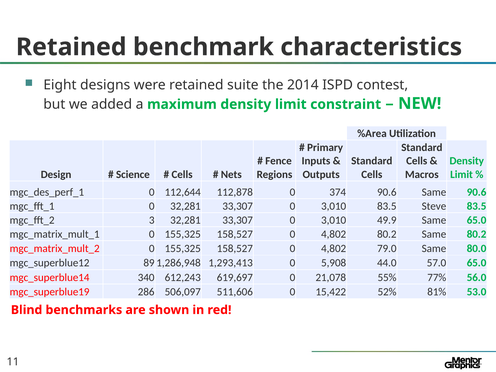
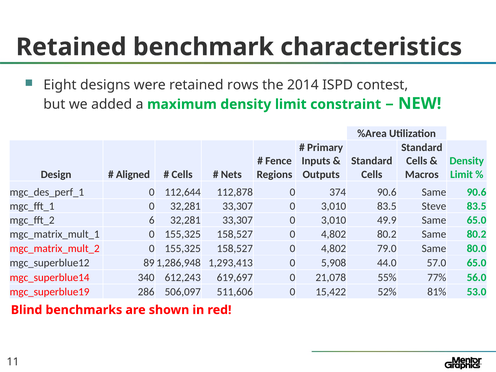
suite: suite -> rows (243, 85)
Science: Science -> Aligned (133, 174)
3: 3 -> 6 (152, 220)
